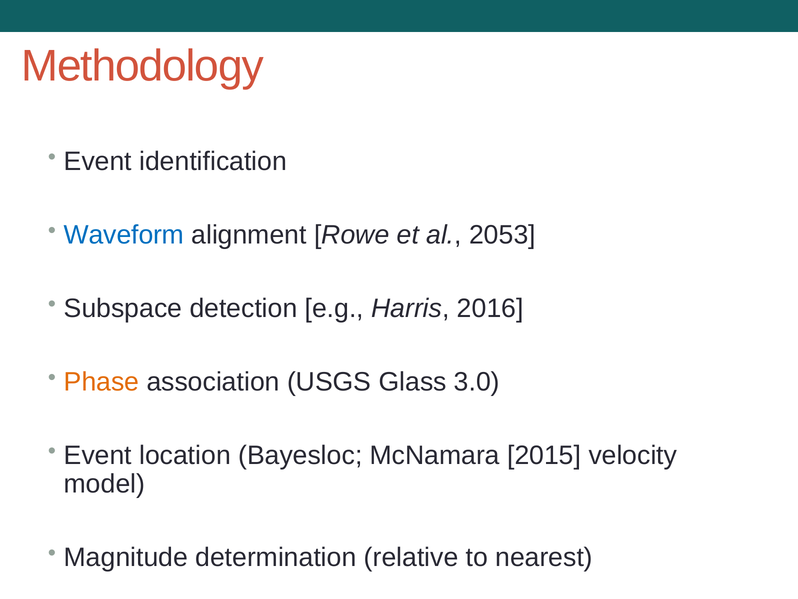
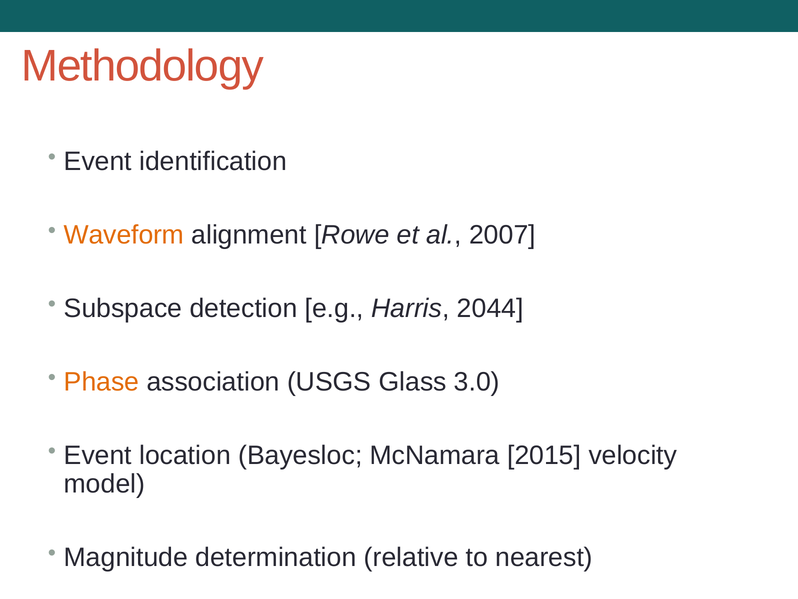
Waveform colour: blue -> orange (124, 235)
2053: 2053 -> 2007 (502, 235)
2016: 2016 -> 2044 (490, 308)
